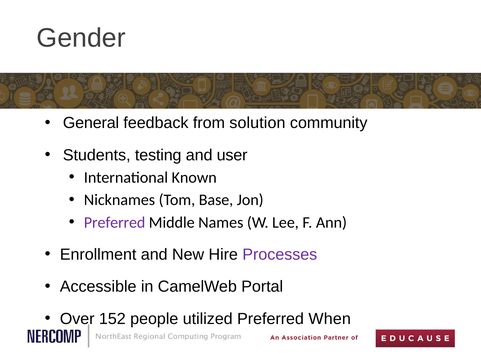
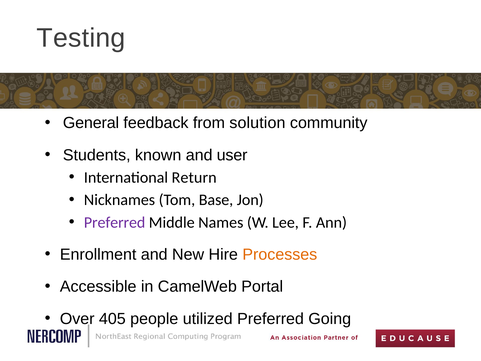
Gender: Gender -> Testing (81, 38)
testing: testing -> known (158, 155)
Known: Known -> Return (194, 177)
Processes colour: purple -> orange (280, 254)
152: 152 -> 405 (112, 319)
When: When -> Going (330, 319)
